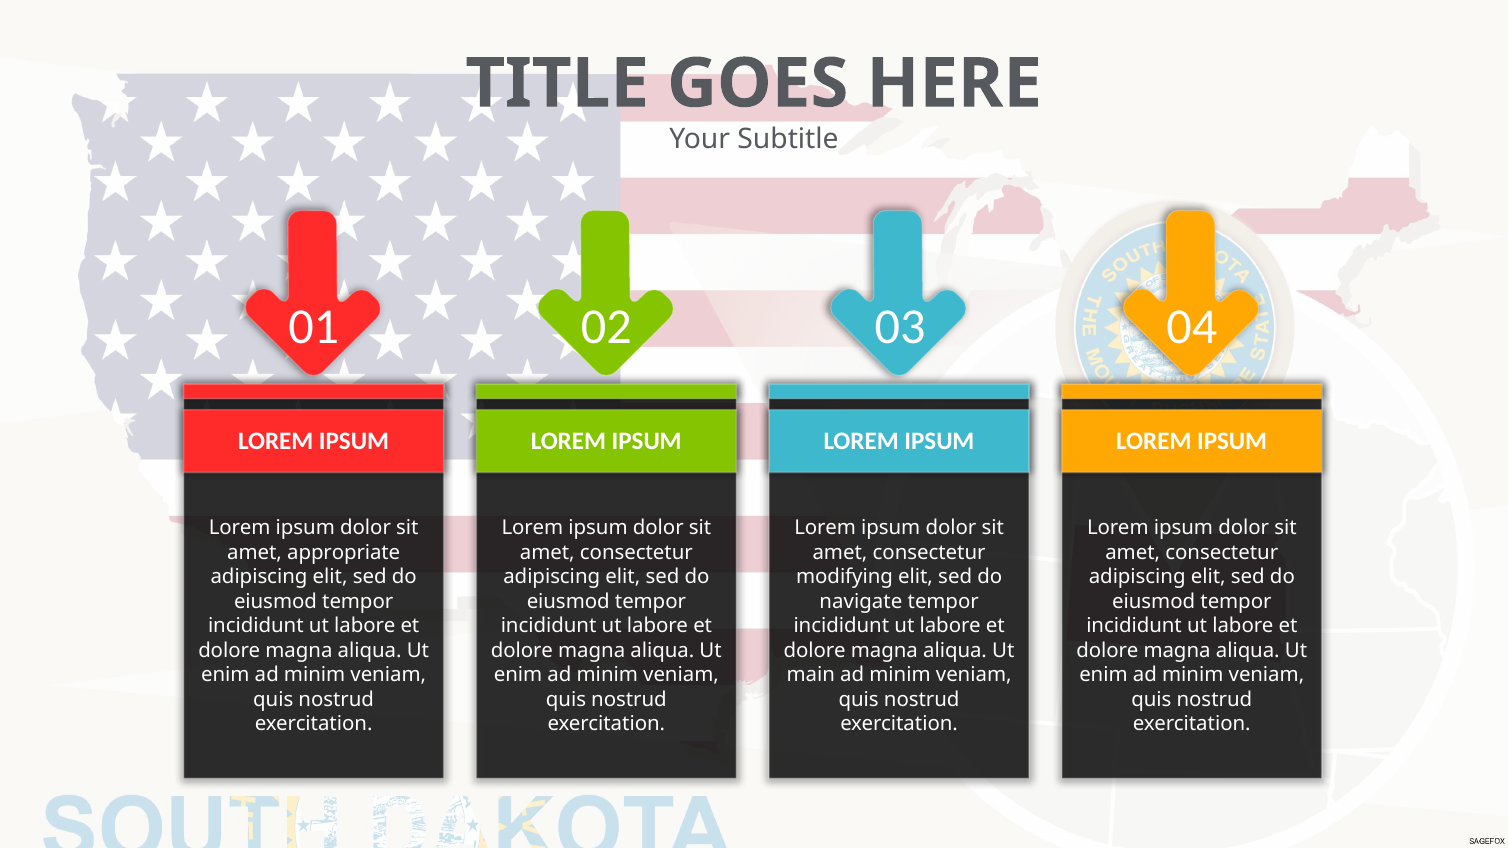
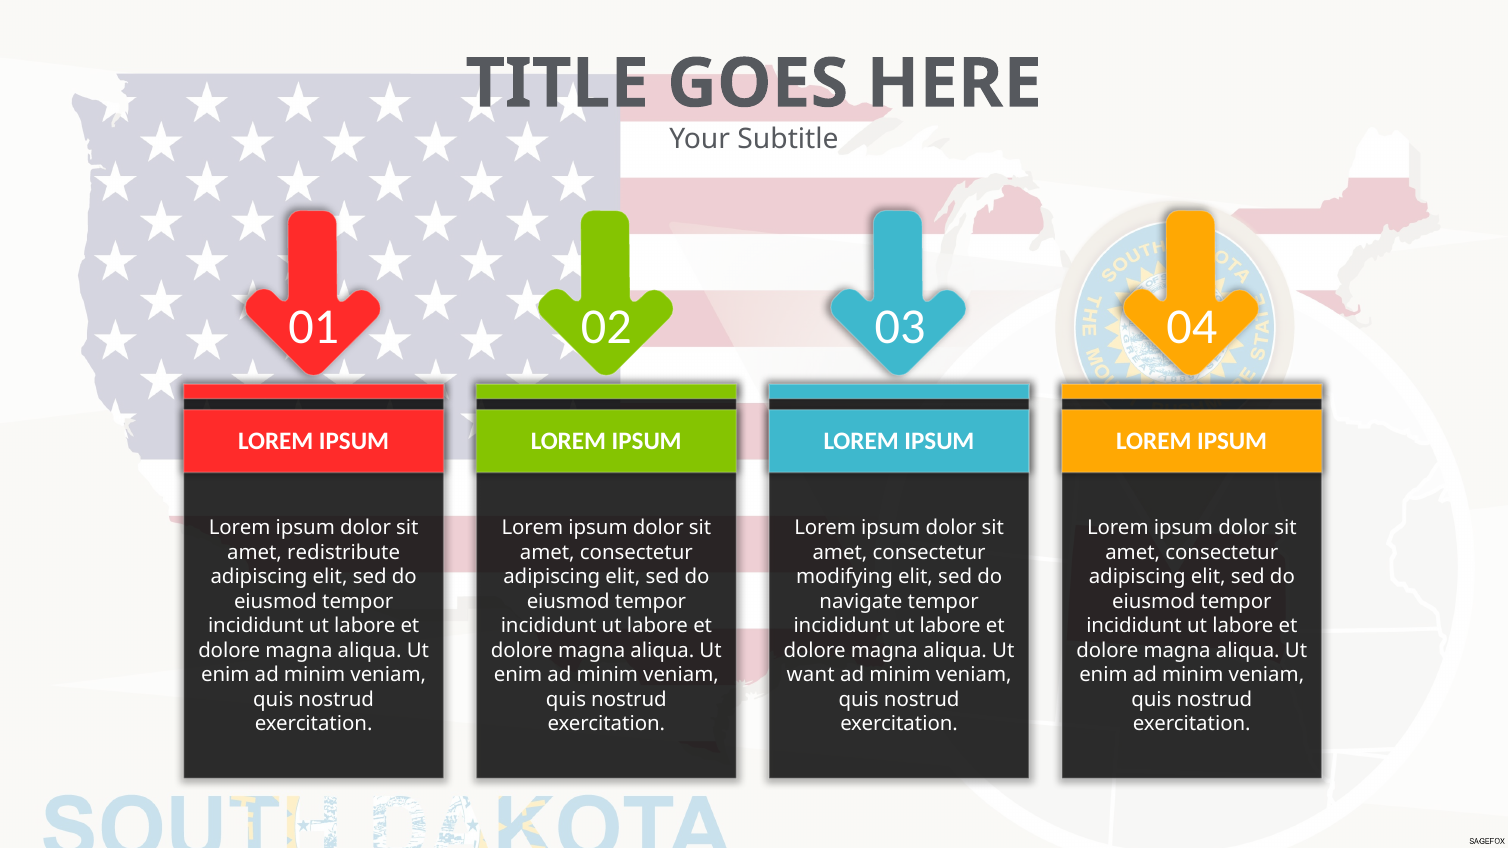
appropriate: appropriate -> redistribute (344, 553)
main: main -> want (811, 675)
